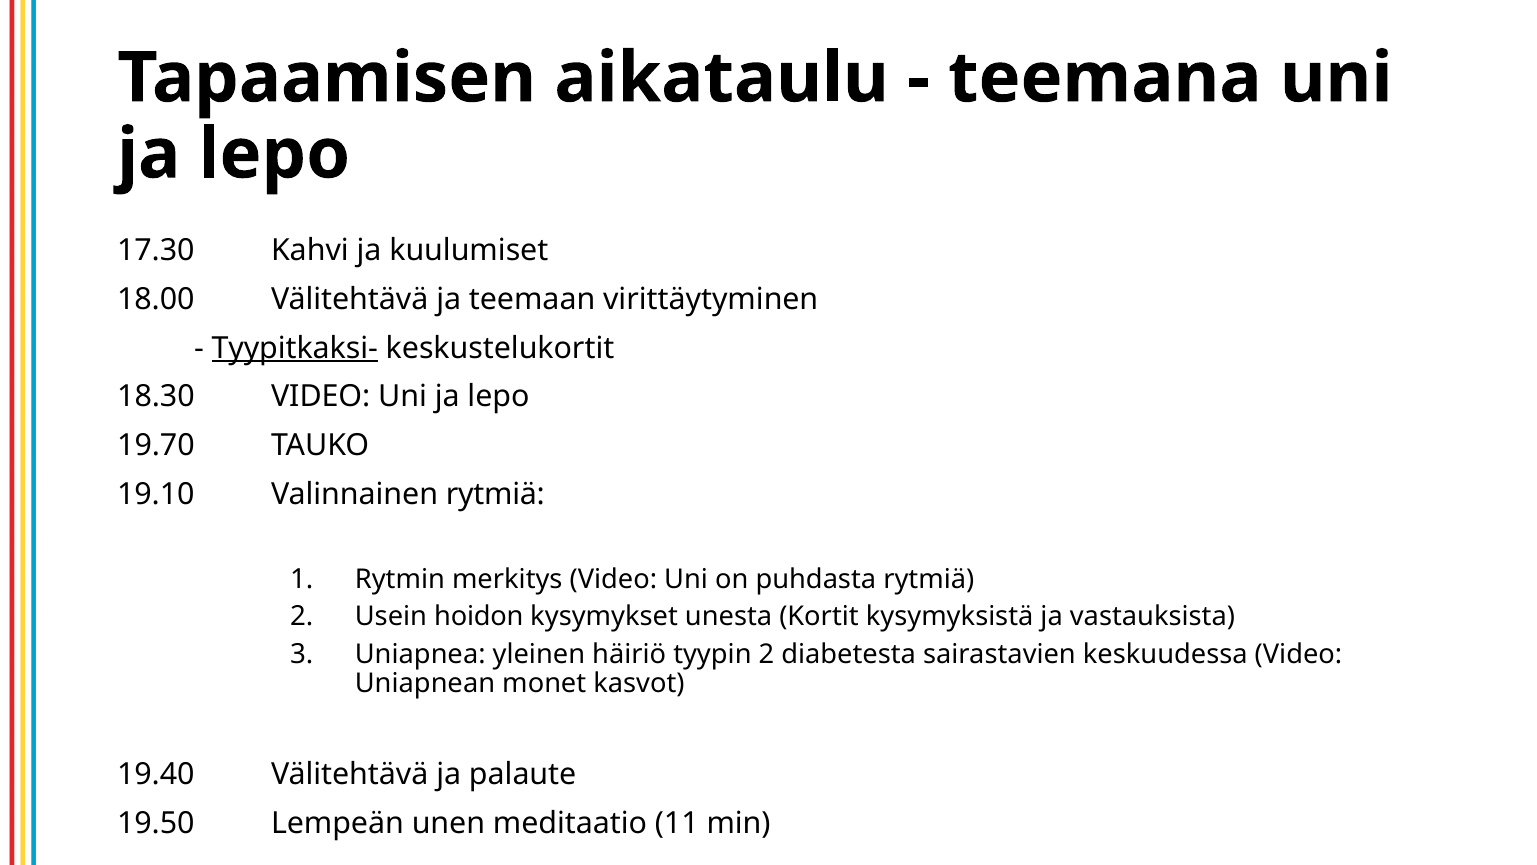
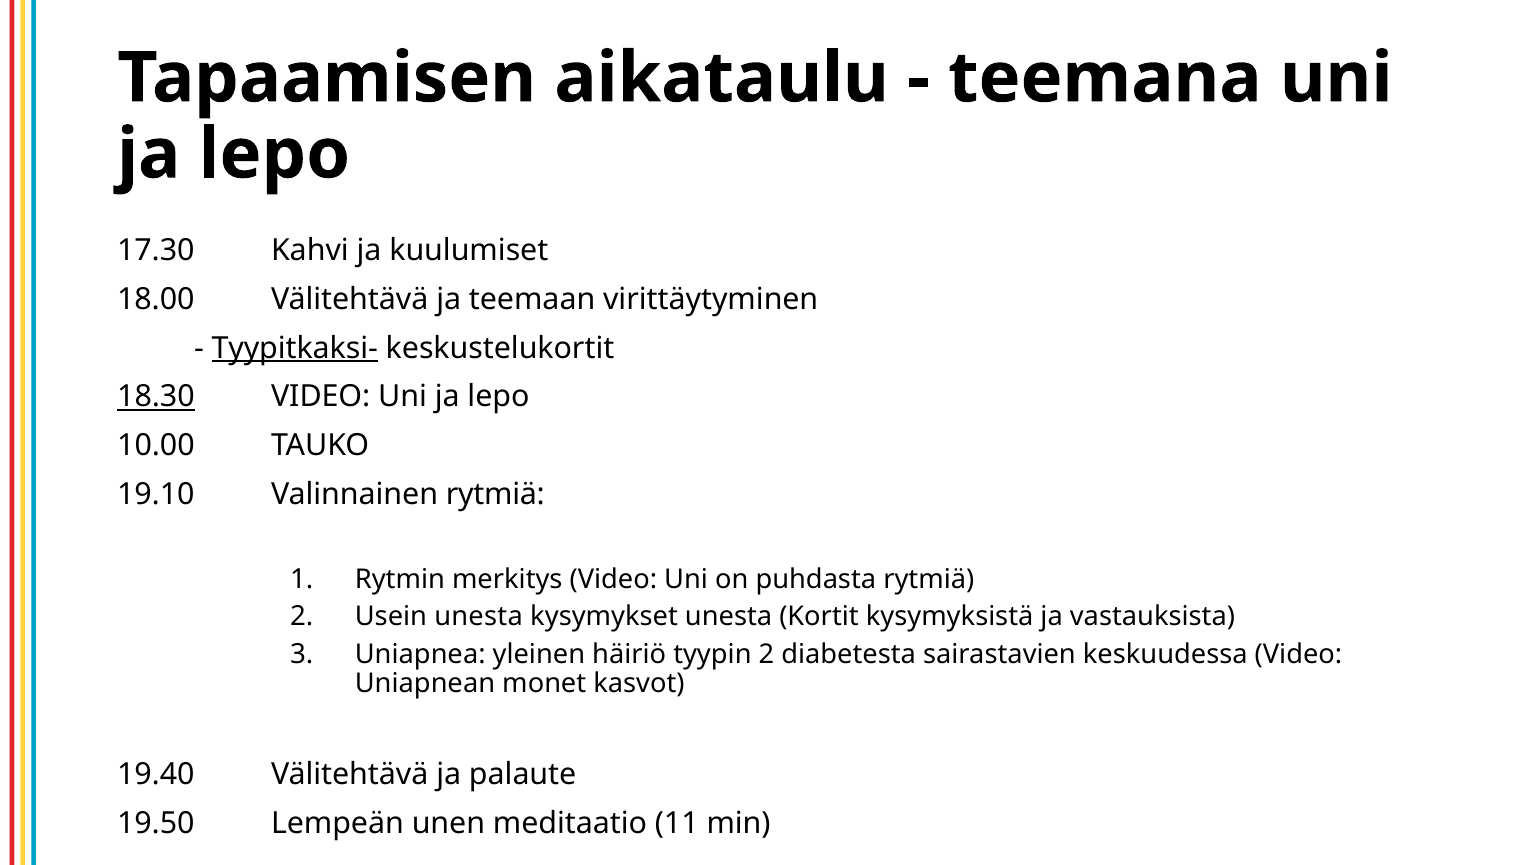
18.30 underline: none -> present (156, 397)
19.70: 19.70 -> 10.00 (156, 446)
Usein hoidon: hoidon -> unesta (479, 616)
